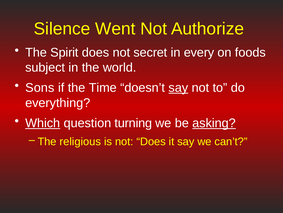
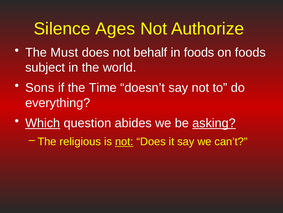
Went: Went -> Ages (115, 29)
Spirit: Spirit -> Must (64, 52)
secret: secret -> behalf (150, 52)
in every: every -> foods (199, 52)
say underline: present -> none (178, 88)
turning: turning -> abides (133, 123)
not underline: none -> present (124, 141)
